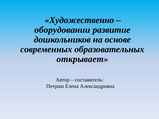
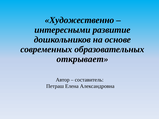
оборудовании: оборудовании -> интересными (62, 30)
